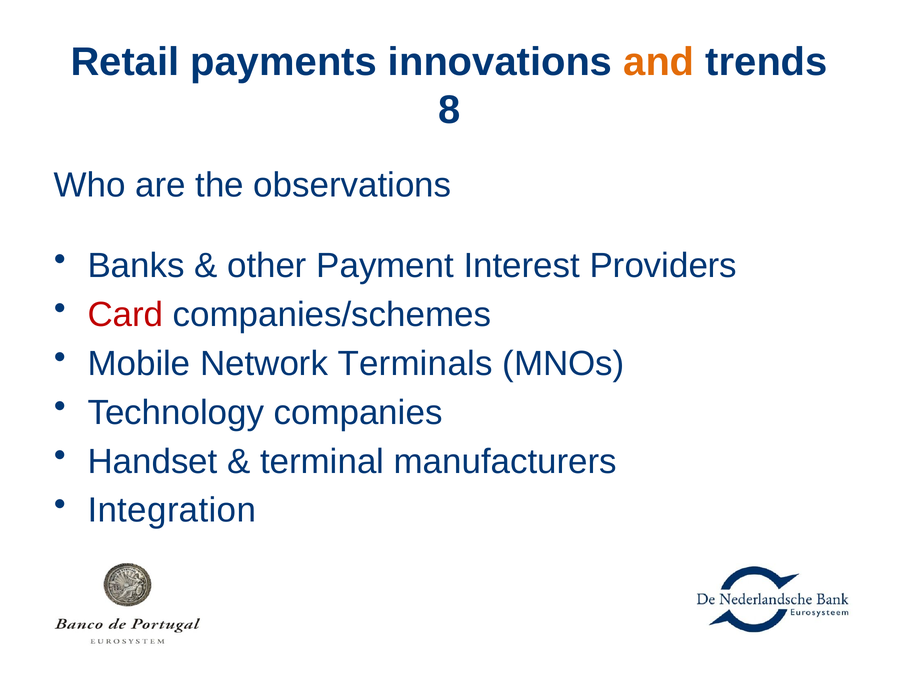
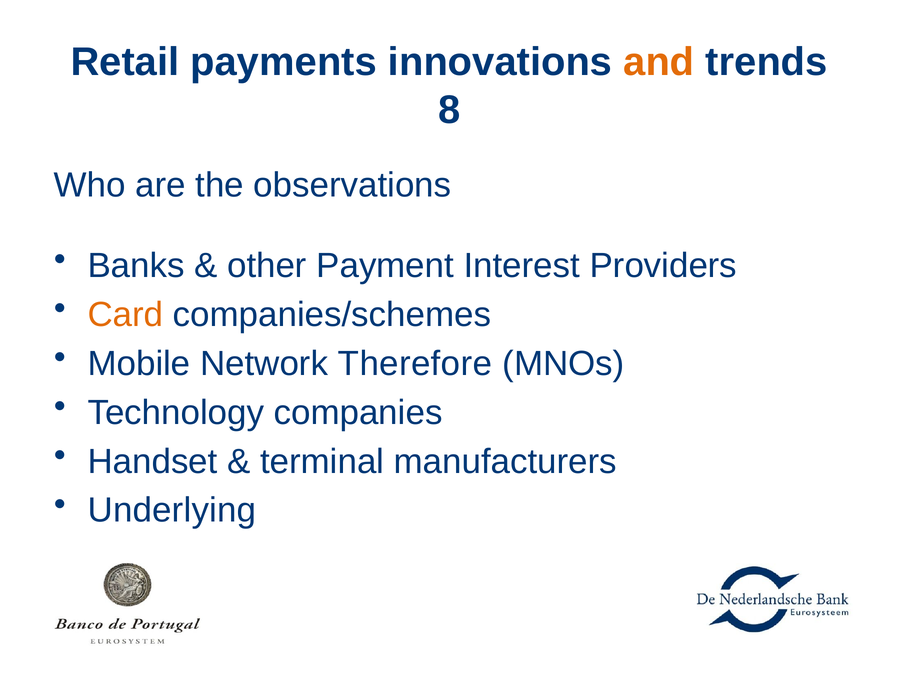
Card colour: red -> orange (126, 315)
Terminals: Terminals -> Therefore (415, 364)
Integration: Integration -> Underlying (172, 511)
